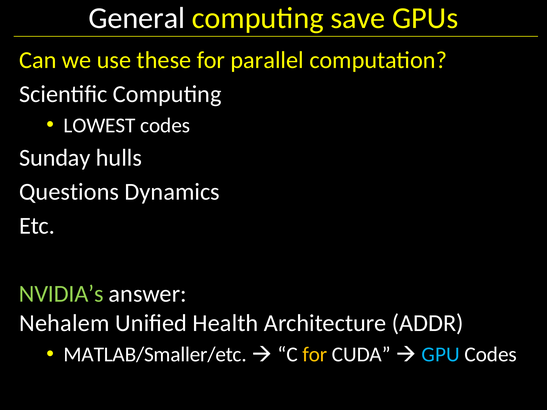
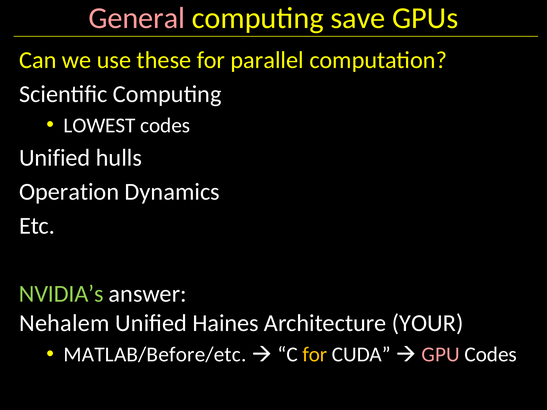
General colour: white -> pink (137, 18)
Sunday: Sunday -> Unified (55, 158)
Questions: Questions -> Operation (69, 192)
Health: Health -> Haines (226, 323)
ADDR: ADDR -> YOUR (428, 323)
MATLAB/Smaller/etc: MATLAB/Smaller/etc -> MATLAB/Before/etc (155, 355)
GPU colour: light blue -> pink (441, 355)
